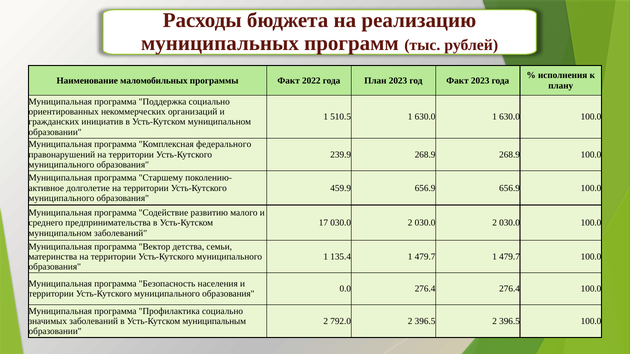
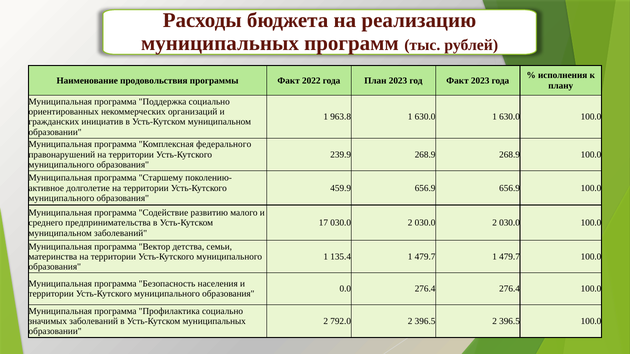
маломобильных: маломобильных -> продовольствия (154, 81)
510.5: 510.5 -> 963.8 (341, 117)
Усть-Кутском муниципальным: муниципальным -> муниципальных (214, 322)
